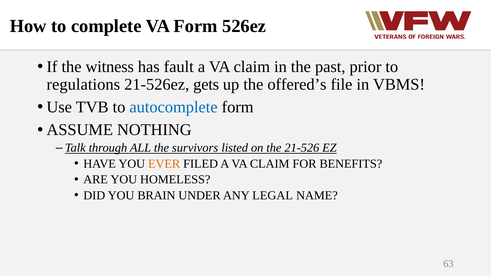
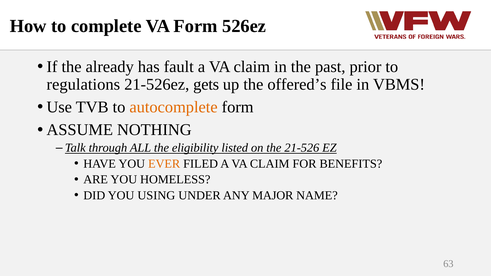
witness: witness -> already (110, 67)
autocomplete colour: blue -> orange (174, 107)
survivors: survivors -> eligibility (195, 148)
BRAIN: BRAIN -> USING (156, 195)
LEGAL: LEGAL -> MAJOR (273, 195)
